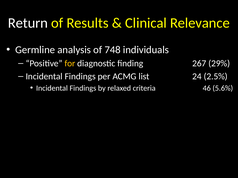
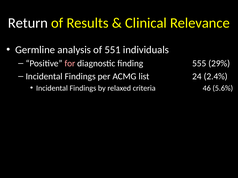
748: 748 -> 551 (113, 50)
for colour: yellow -> pink (70, 64)
267: 267 -> 555 (199, 64)
2.5%: 2.5% -> 2.4% (216, 77)
